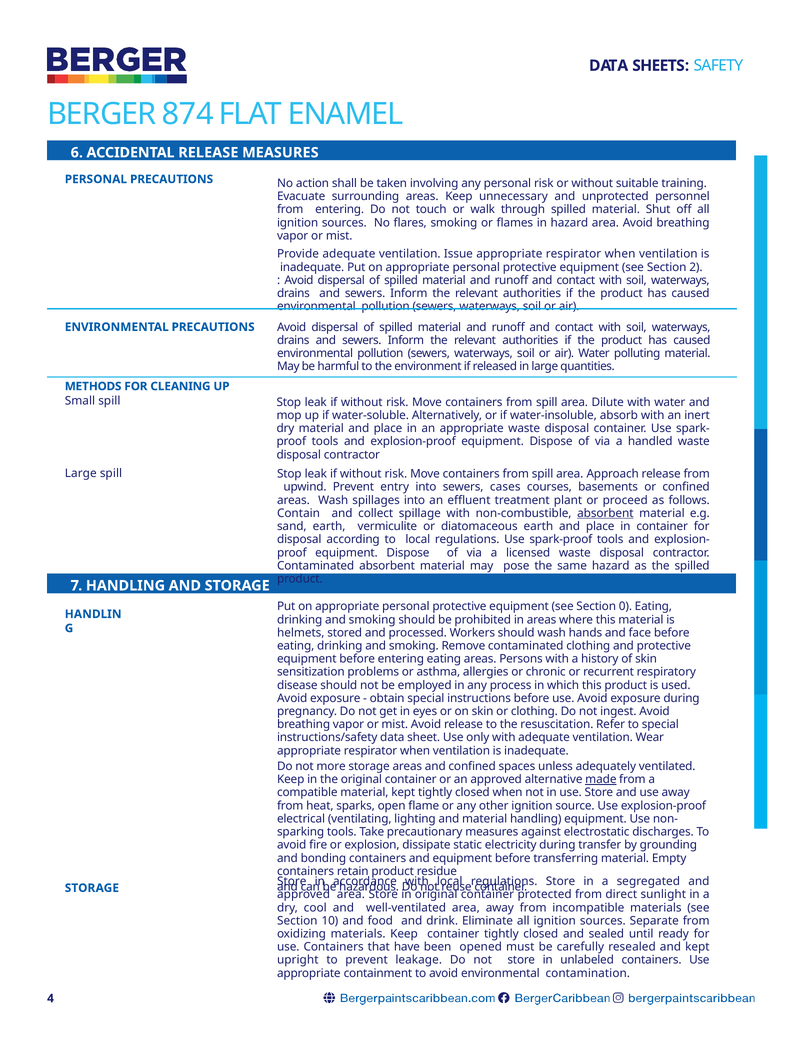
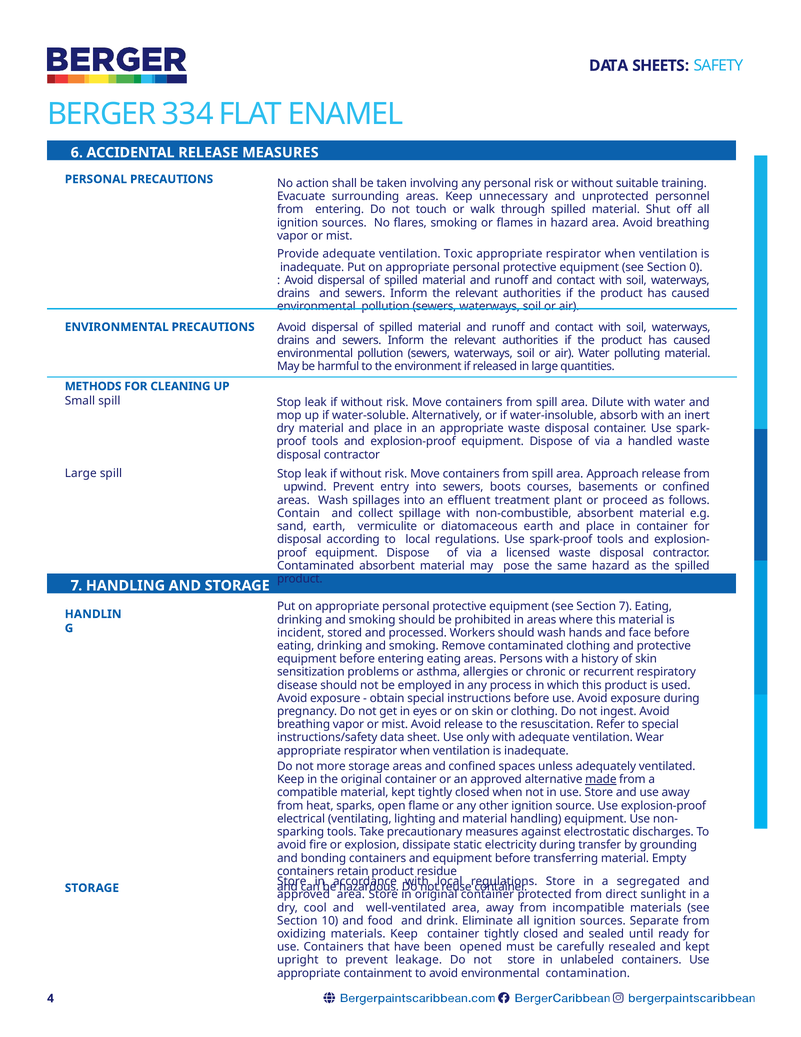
874: 874 -> 334 (188, 114)
Issue: Issue -> Toxic (458, 254)
2: 2 -> 0 (696, 267)
cases: cases -> boots (505, 487)
absorbent underline: present -> none (605, 513)
Section 0: 0 -> 7 (625, 606)
helmets: helmets -> incident (301, 632)
